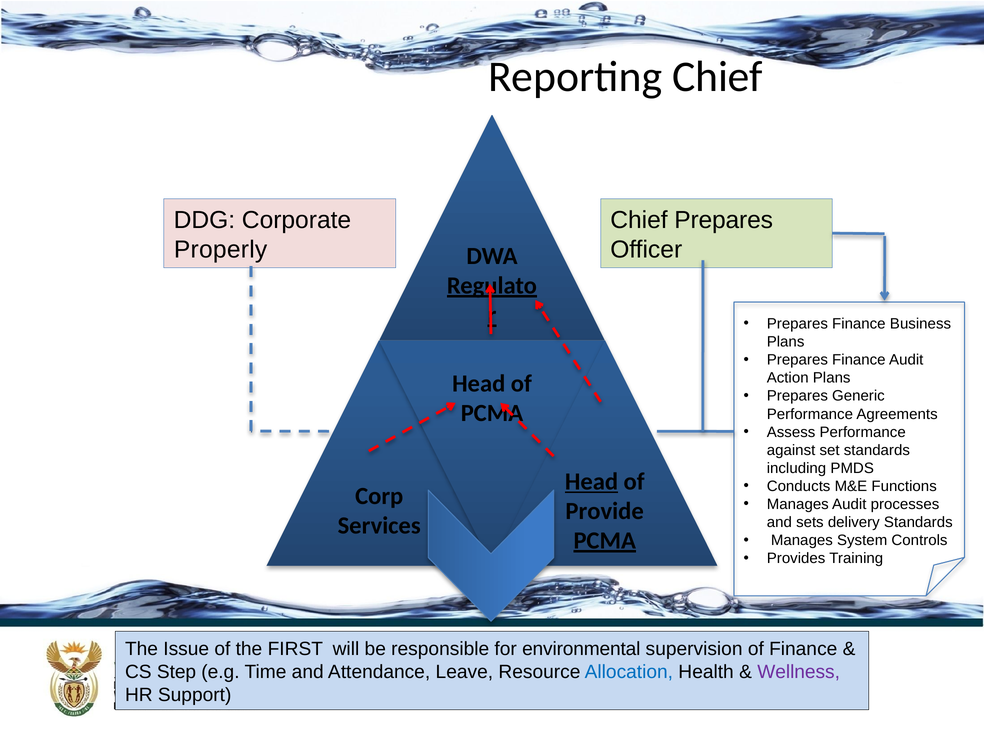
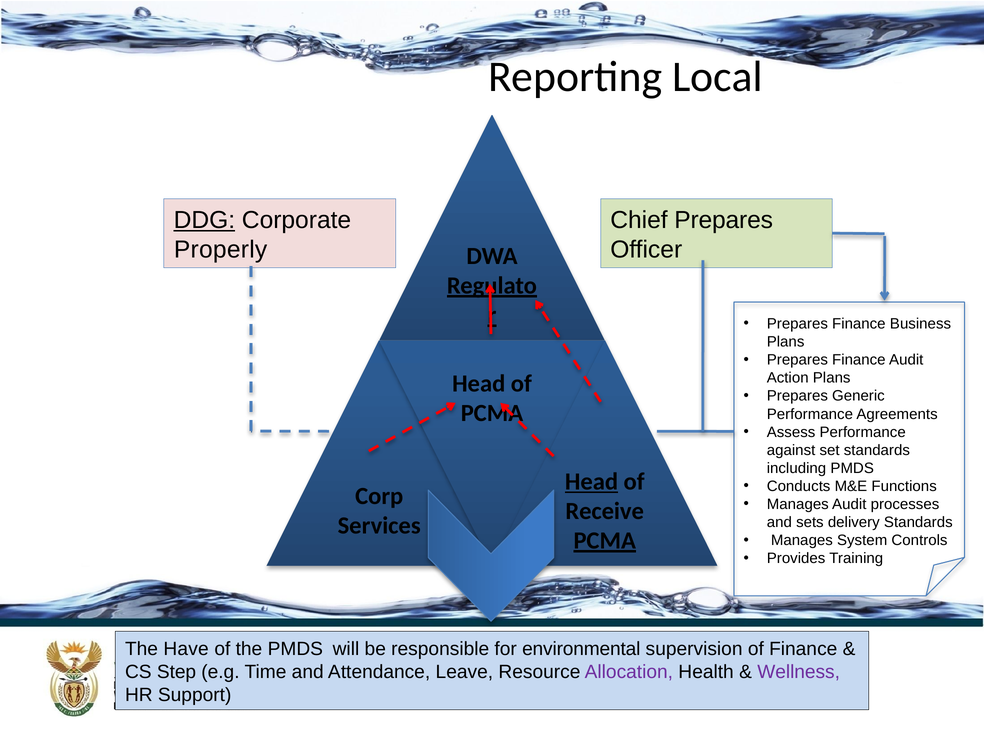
Reporting Chief: Chief -> Local (717, 77)
DDG underline: none -> present (204, 220)
Provide: Provide -> Receive (605, 511)
Issue: Issue -> Have (186, 649)
the FIRST: FIRST -> PMDS (295, 649)
Allocation colour: blue -> purple (629, 672)
